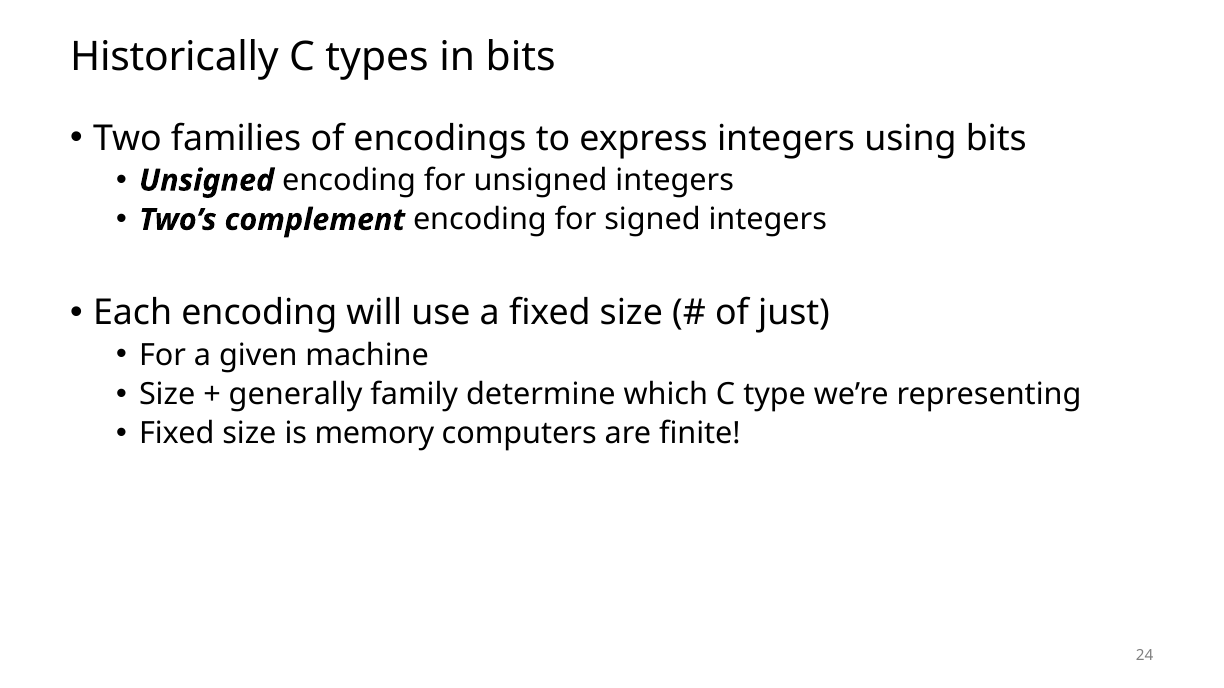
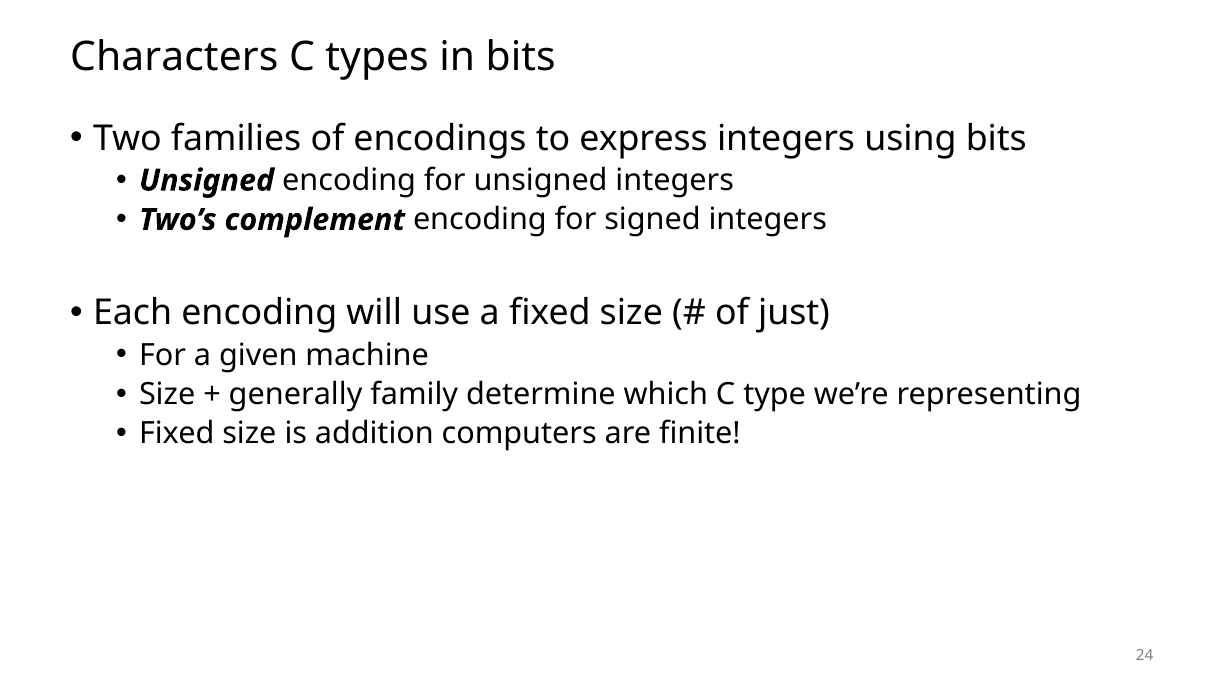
Historically: Historically -> Characters (174, 57)
memory: memory -> addition (374, 434)
